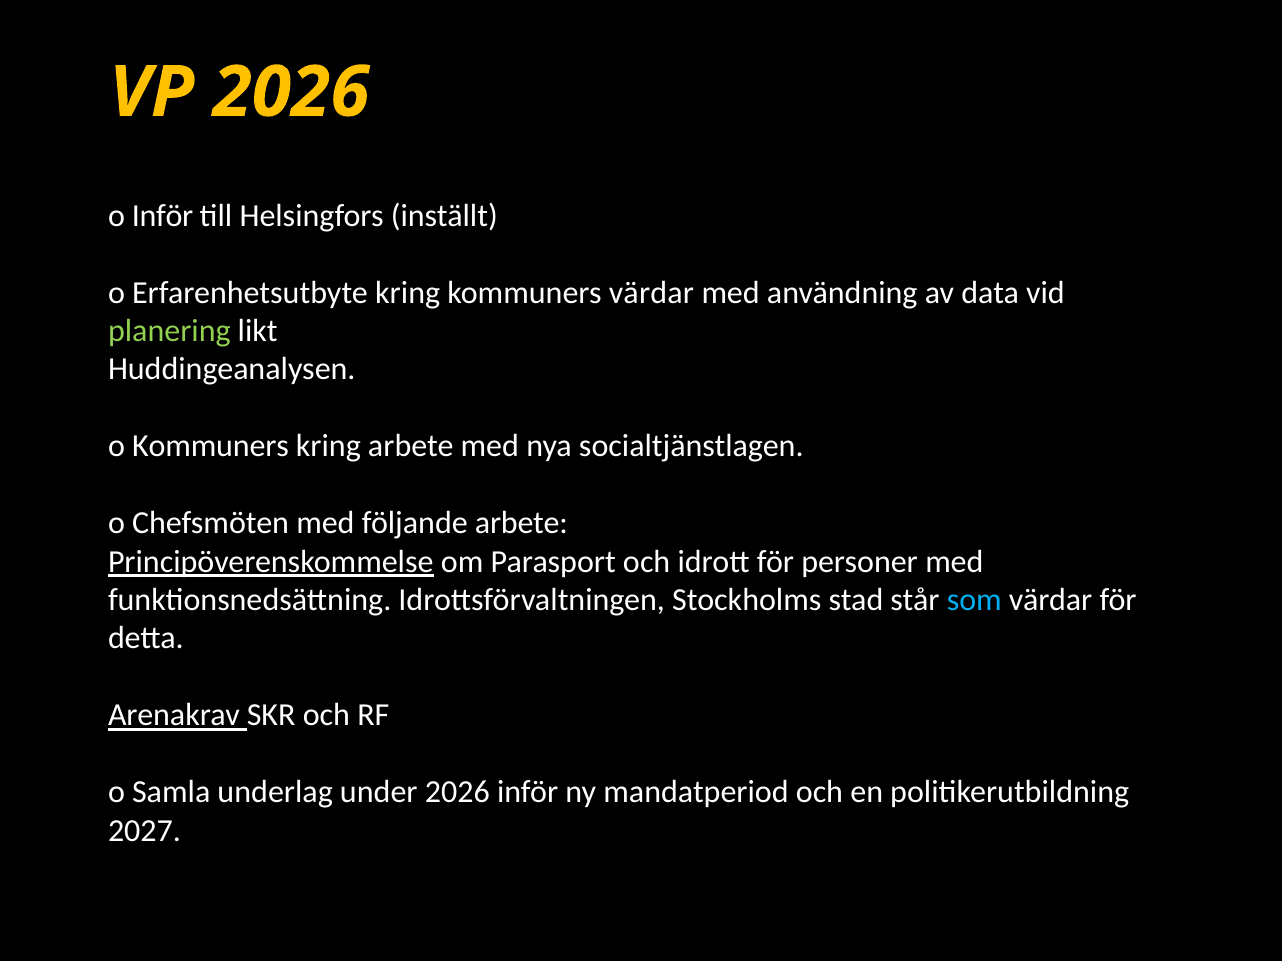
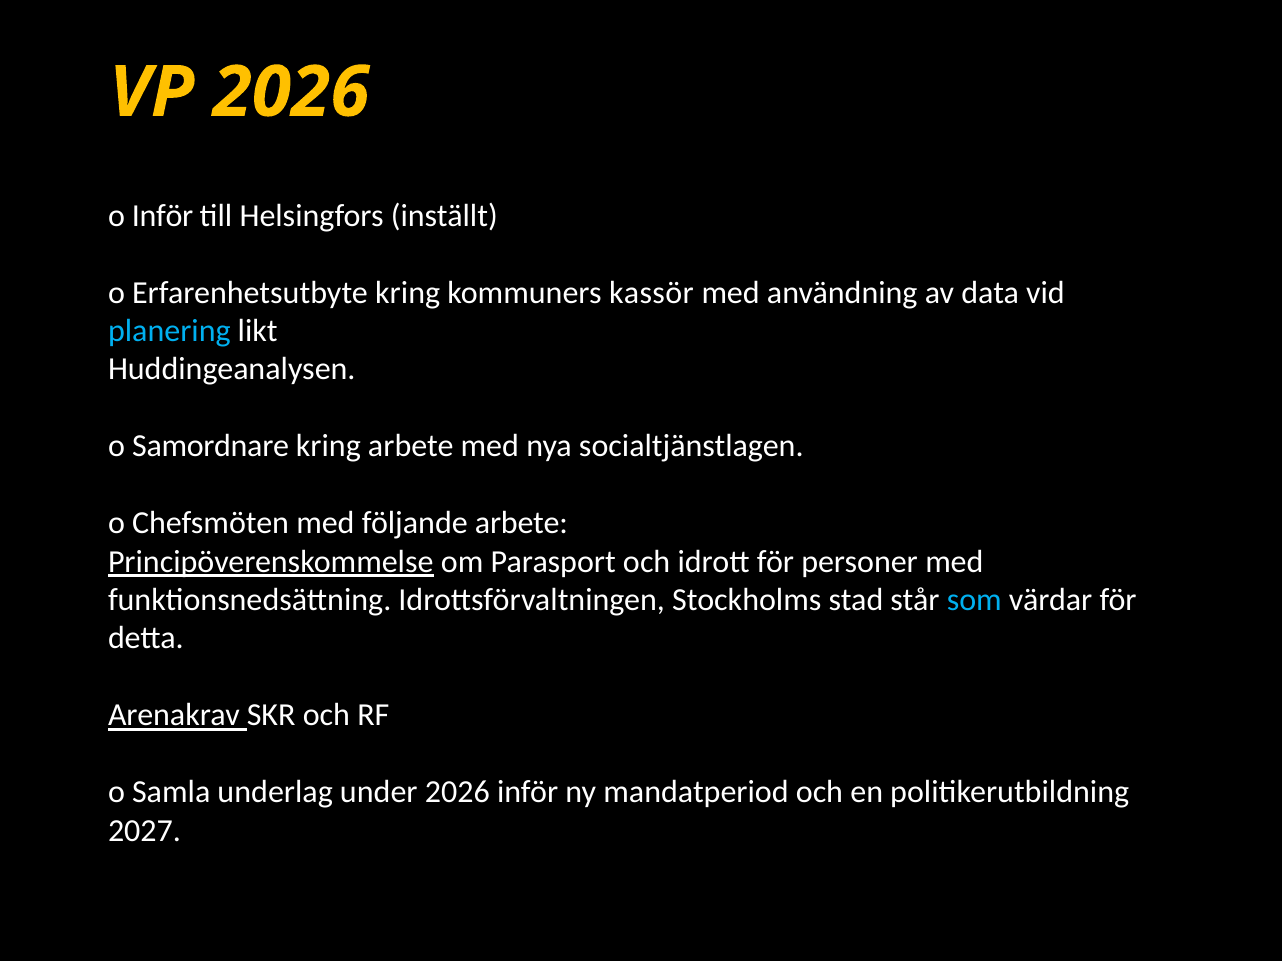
kommuners värdar: värdar -> kassör (651, 293)
planering colour: light green -> light blue (169, 331)
o Kommuners: Kommuners -> Samordnare (211, 446)
